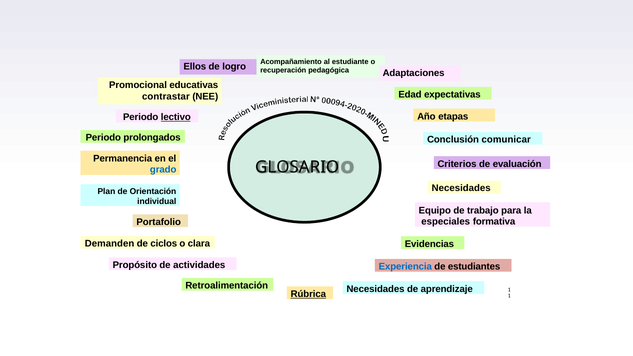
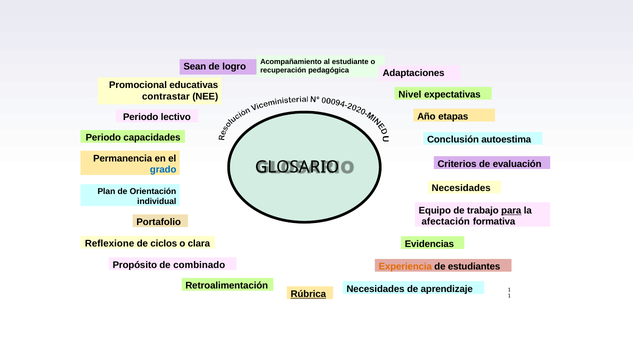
Ellos: Ellos -> Sean (195, 67)
Edad: Edad -> Nivel (410, 95)
lectivo underline: present -> none (176, 117)
prolongados: prolongados -> capacidades (152, 138)
comunicar: comunicar -> autoestima (506, 140)
para underline: none -> present (511, 211)
especiales: especiales -> afectación (446, 222)
Demanden: Demanden -> Reflexione (110, 244)
actividades: actividades -> combinado (199, 265)
Experiencia colour: blue -> orange (405, 267)
